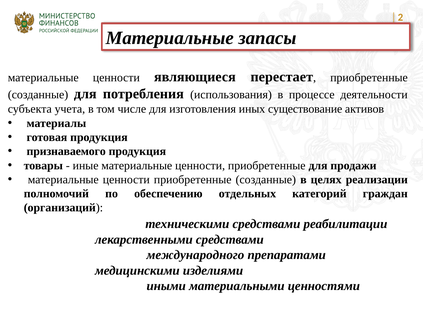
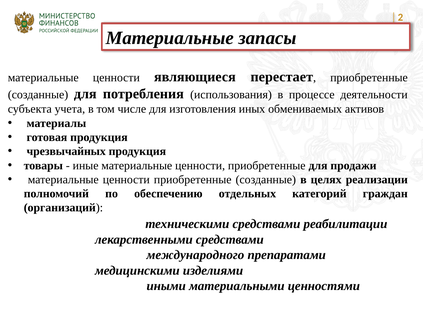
существование: существование -> обмениваемых (305, 109)
признаваемого: признаваемого -> чрезвычайных (66, 152)
